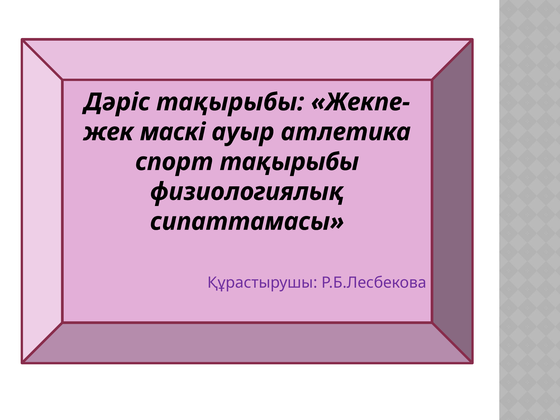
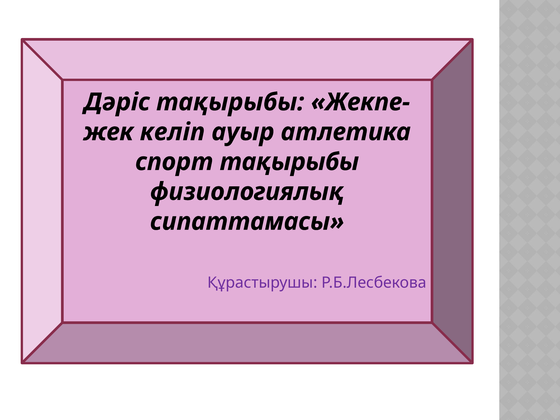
маскі: маскі -> келіп (172, 132)
